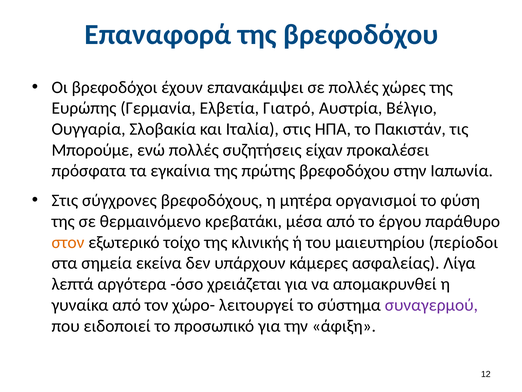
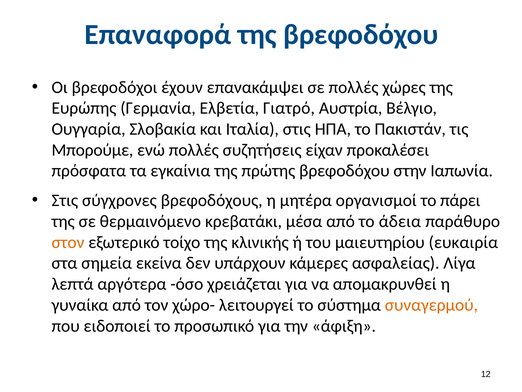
φύση: φύση -> πάρει (460, 200)
έργου: έργου -> άδεια (400, 221)
περίοδοι: περίοδοι -> ευκαιρία (463, 242)
συναγερμού colour: purple -> orange (431, 305)
